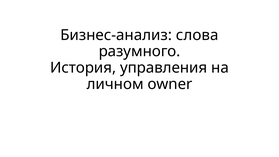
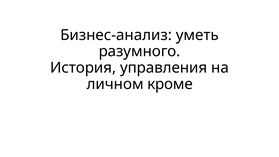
слова: слова -> уметь (197, 35)
owner: owner -> кроме (170, 84)
